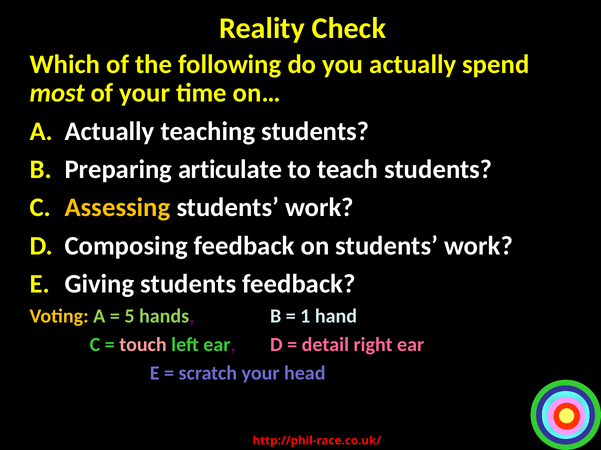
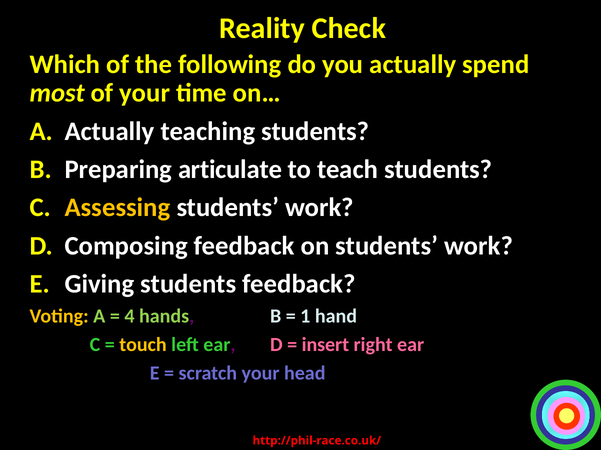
5: 5 -> 4 (129, 317)
touch colour: pink -> yellow (143, 345)
detail: detail -> insert (325, 345)
